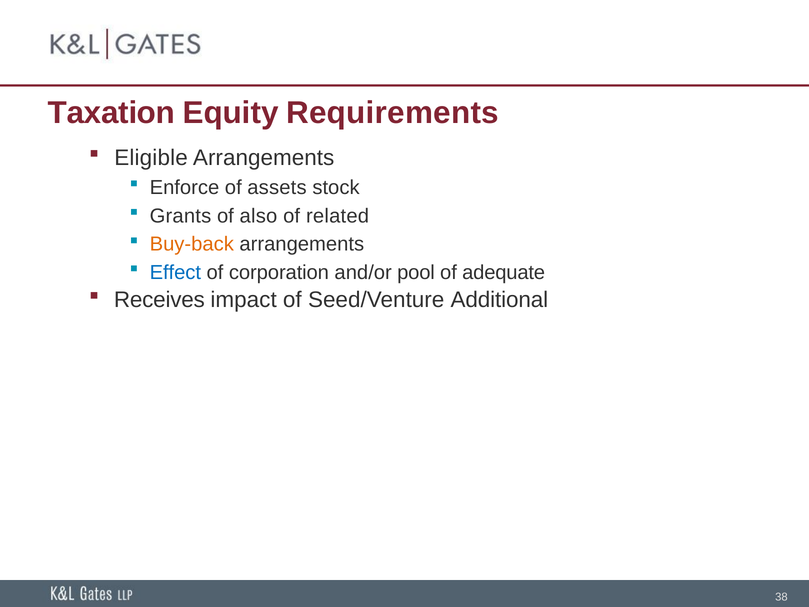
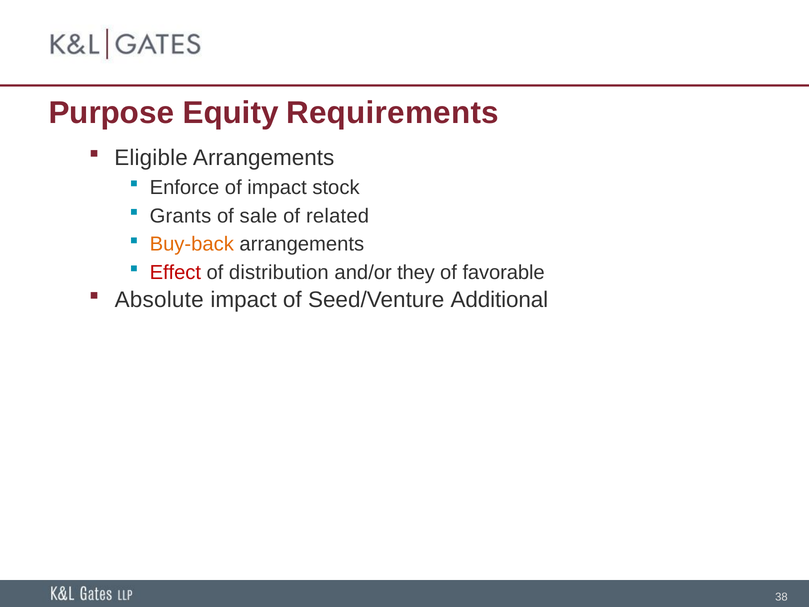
Taxation: Taxation -> Purpose (111, 113)
of assets: assets -> impact (277, 187)
also: also -> sale (258, 216)
Effect colour: blue -> red (175, 272)
corporation: corporation -> distribution (279, 272)
pool: pool -> they (416, 272)
adequate: adequate -> favorable (504, 272)
Receives: Receives -> Absolute (159, 300)
